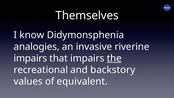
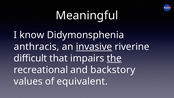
Themselves: Themselves -> Meaningful (87, 16)
analogies: analogies -> anthracis (37, 47)
invasive underline: none -> present (94, 47)
impairs: impairs -> difficult (30, 58)
